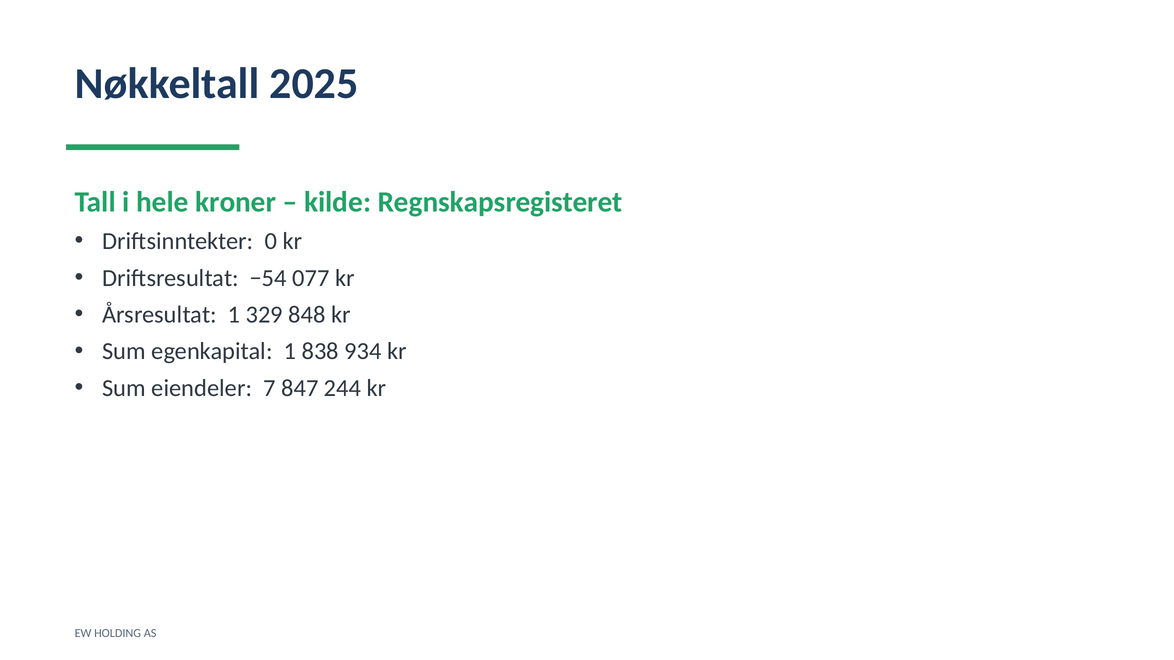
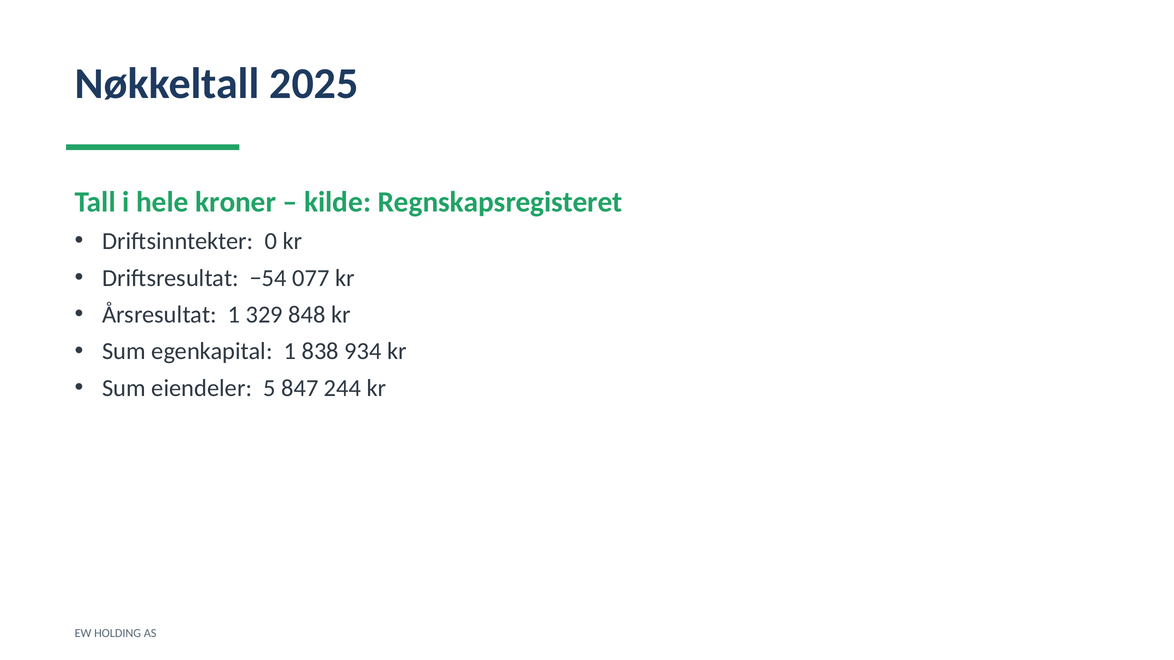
7: 7 -> 5 (269, 388)
